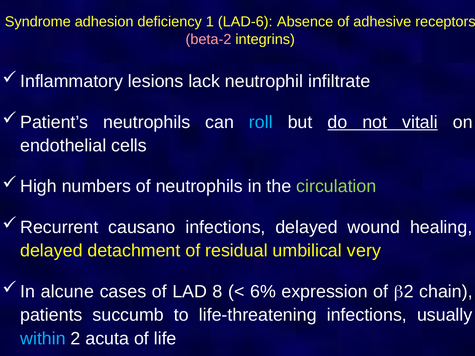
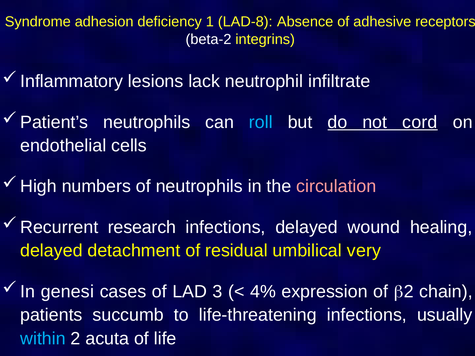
LAD-6: LAD-6 -> LAD-8 (245, 22)
beta-2 colour: pink -> white (208, 39)
vitali: vitali -> cord (420, 122)
circulation colour: light green -> pink (336, 187)
causano: causano -> research (142, 227)
alcune: alcune -> genesi (67, 292)
8: 8 -> 3 (218, 292)
6%: 6% -> 4% (263, 292)
